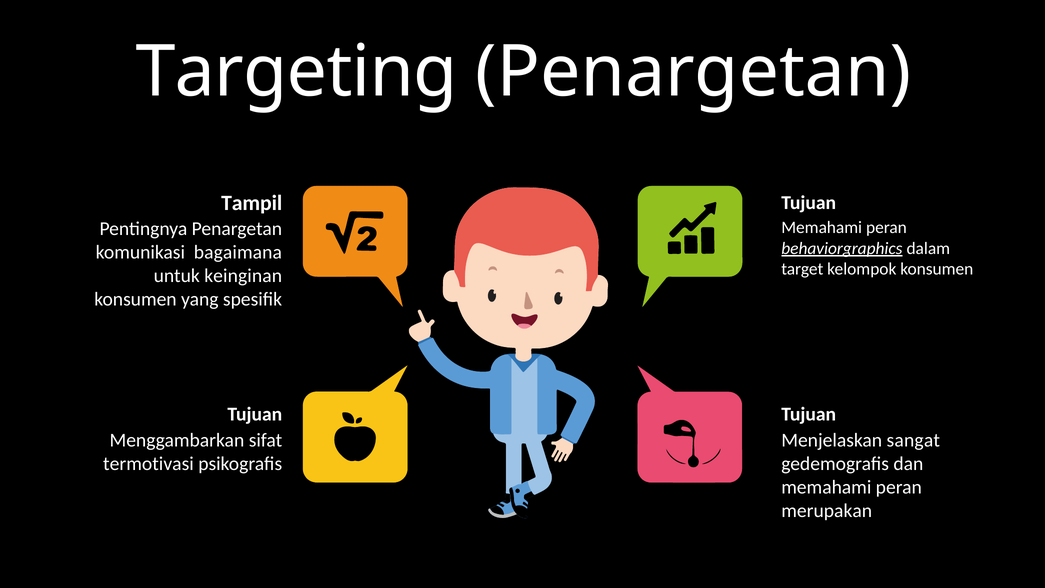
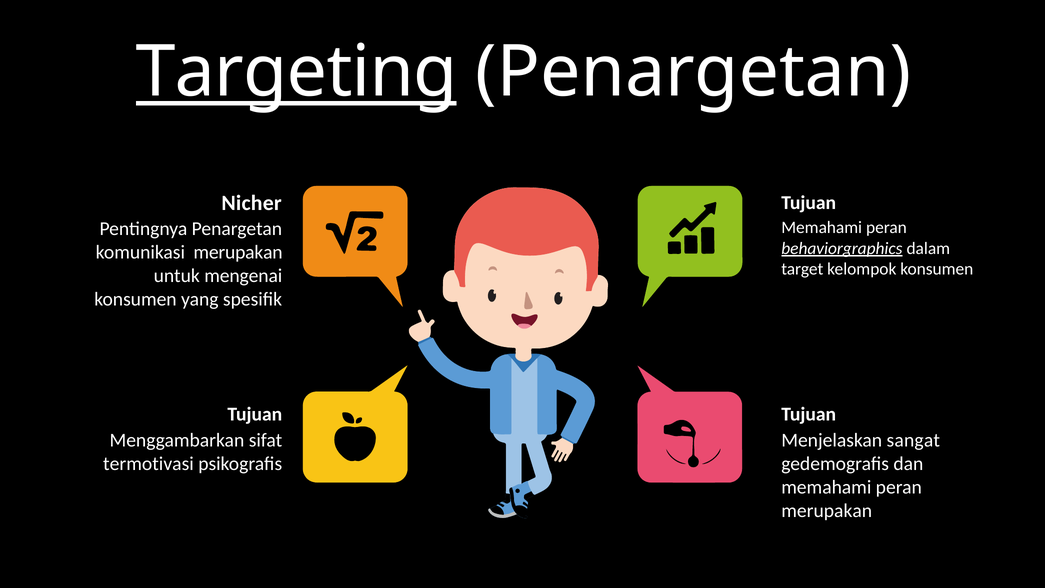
Targeting underline: none -> present (297, 72)
Tampil: Tampil -> Nicher (252, 203)
komunikasi bagaimana: bagaimana -> merupakan (238, 252)
keinginan: keinginan -> mengenai (243, 276)
